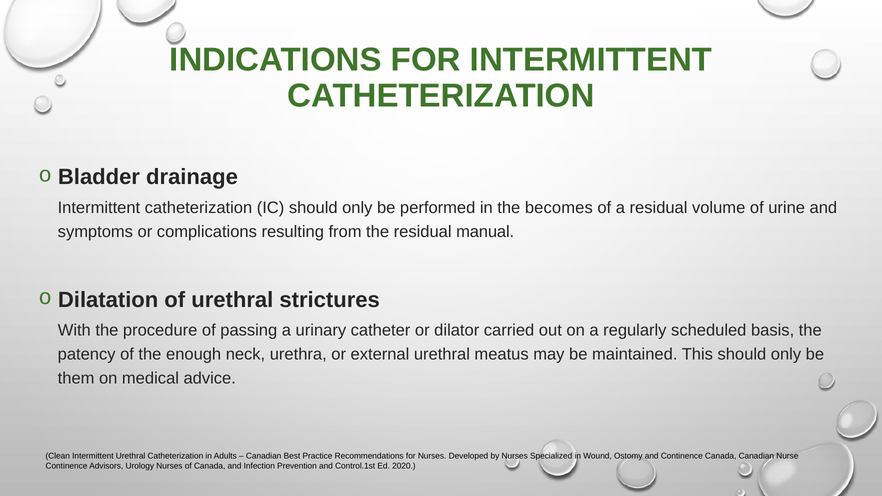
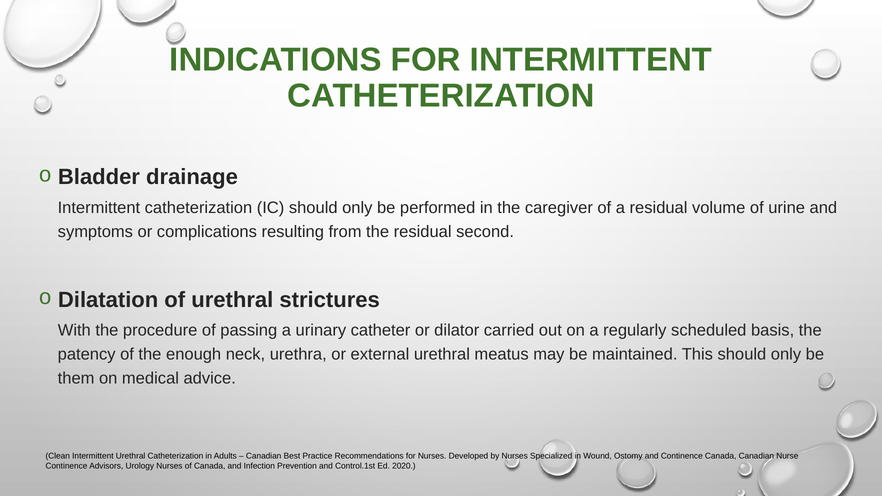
becomes: becomes -> caregiver (559, 208)
manual: manual -> second (485, 232)
